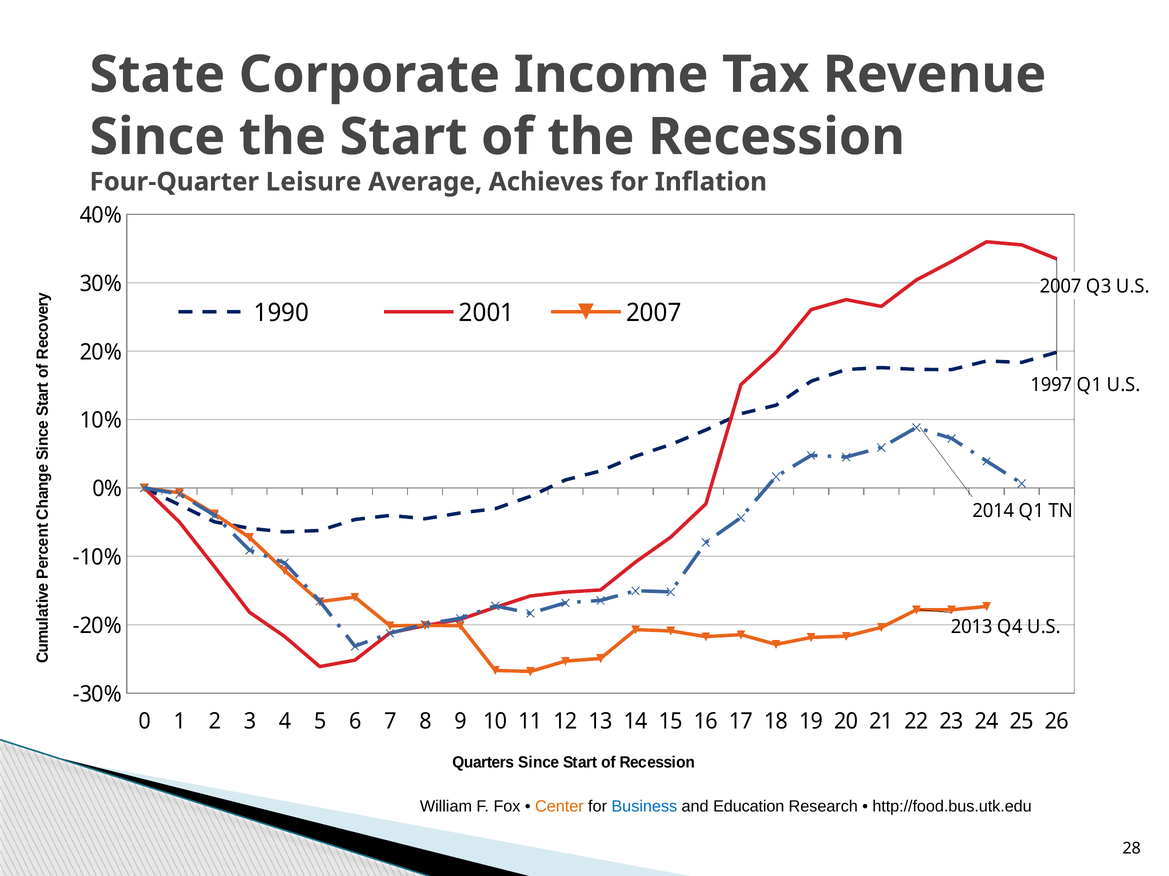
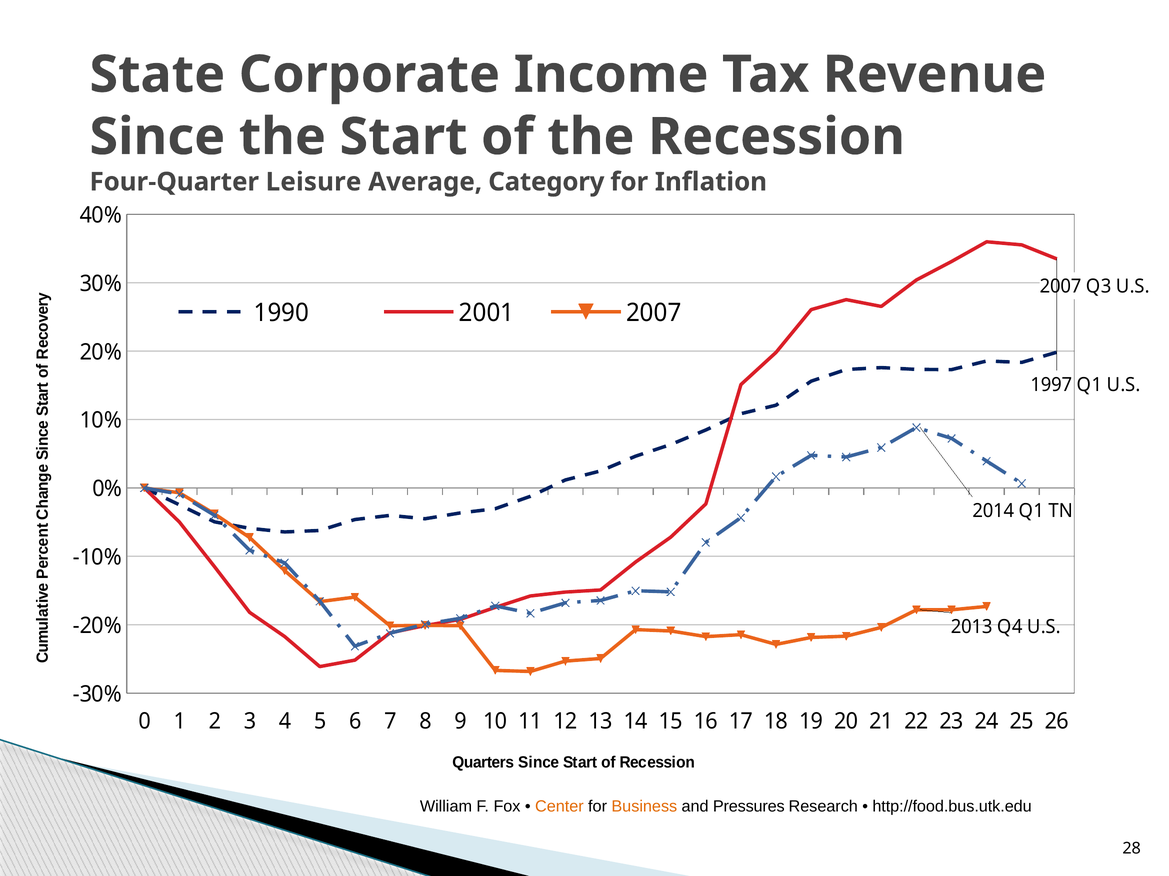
Achieves: Achieves -> Category (546, 182)
Business colour: blue -> orange (644, 807)
Education: Education -> Pressures (749, 807)
